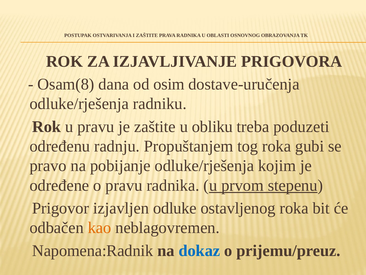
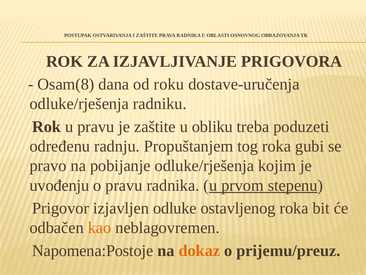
osim: osim -> roku (169, 84)
određene: određene -> uvođenju (59, 185)
Napomena:Radnik: Napomena:Radnik -> Napomena:Postoje (93, 250)
dokaz colour: blue -> orange (199, 250)
